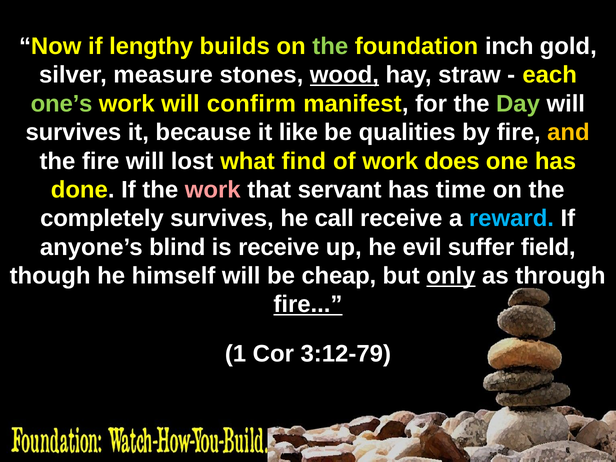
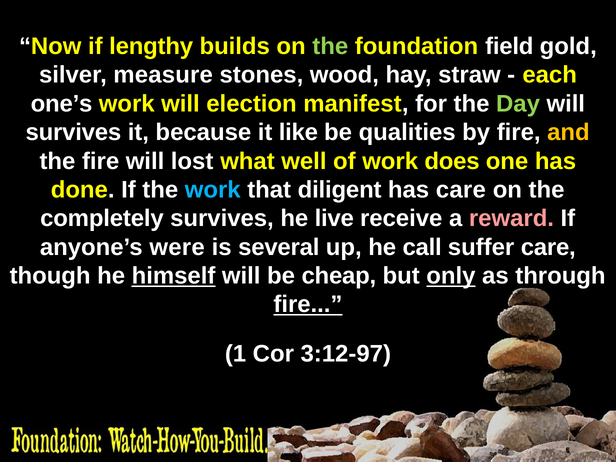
inch: inch -> field (509, 46)
wood underline: present -> none (344, 75)
one’s colour: light green -> white (62, 104)
confirm: confirm -> election (252, 104)
find: find -> well (304, 161)
work colour: pink -> light blue (213, 190)
servant: servant -> diligent (340, 190)
has time: time -> care (461, 190)
call: call -> live (334, 218)
reward colour: light blue -> pink (511, 218)
blind: blind -> were (177, 247)
is receive: receive -> several (279, 247)
evil: evil -> call (422, 247)
suffer field: field -> care (548, 247)
himself underline: none -> present (174, 276)
3:12-79: 3:12-79 -> 3:12-97 (346, 354)
